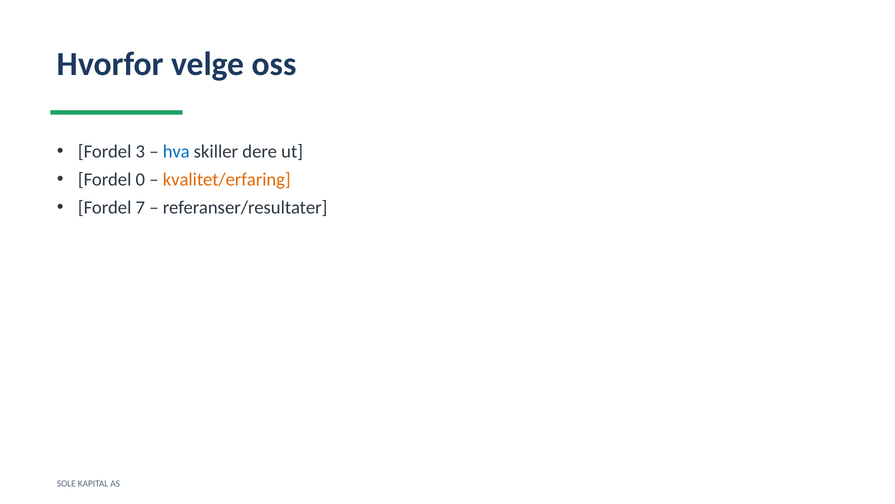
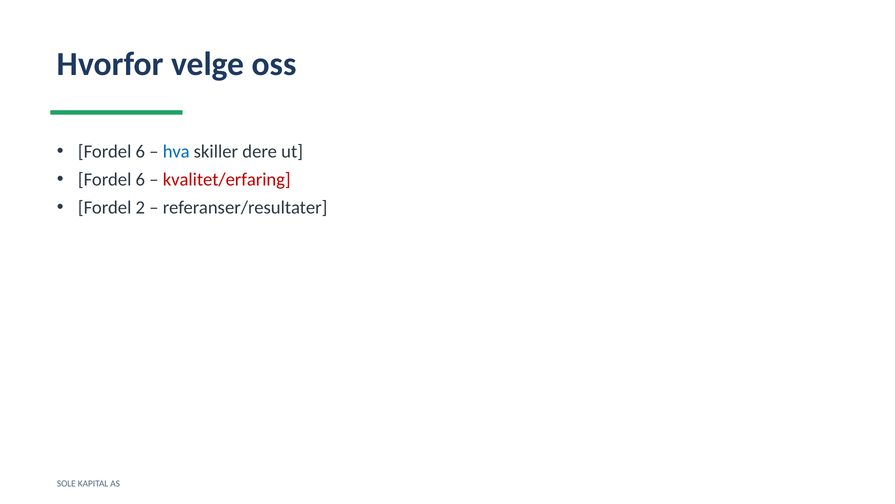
3: 3 -> 6 (140, 152)
0: 0 -> 6 (140, 180)
kvalitet/erfaring colour: orange -> red (227, 180)
7: 7 -> 2 (140, 208)
